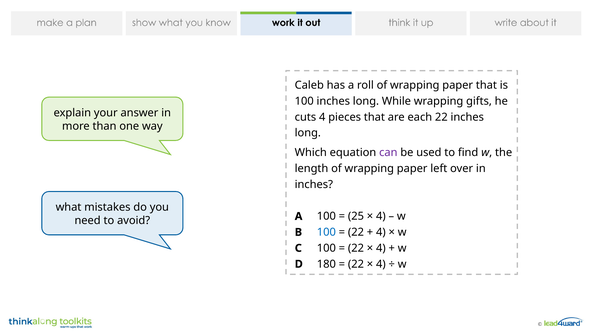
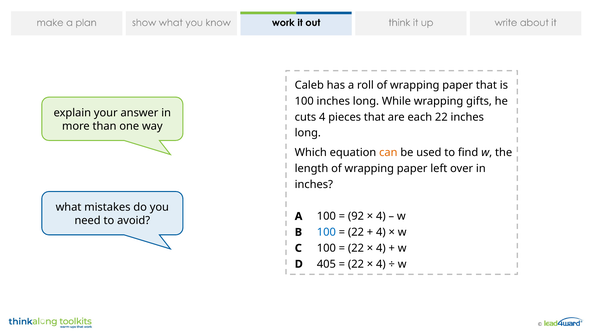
can colour: purple -> orange (388, 153)
25: 25 -> 92 (356, 217)
180: 180 -> 405 (326, 264)
